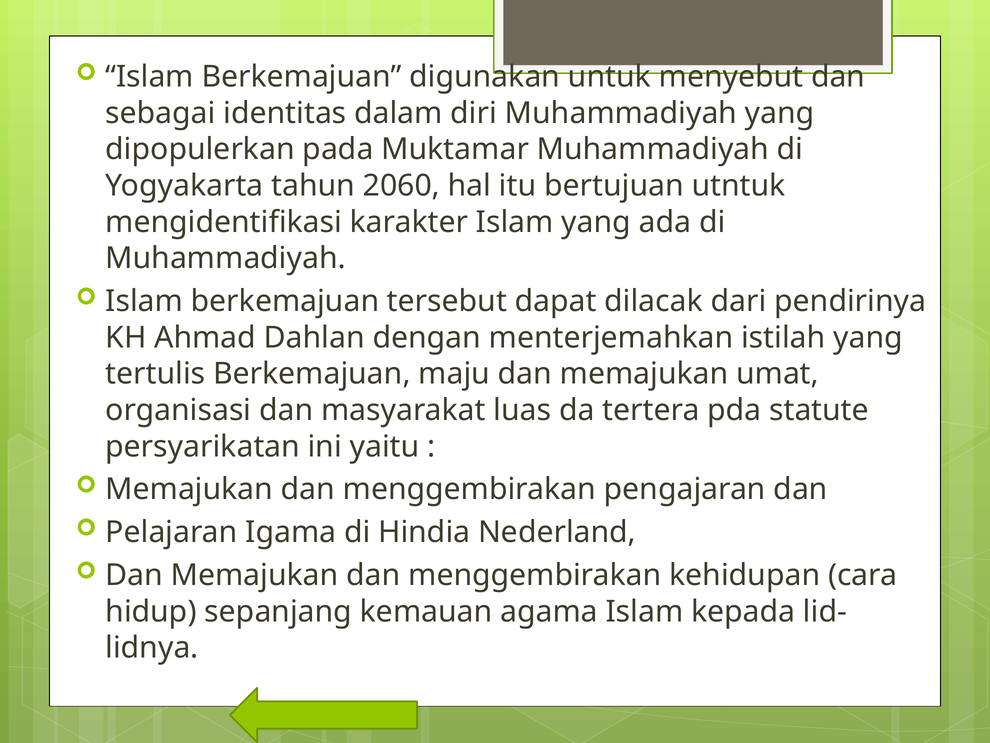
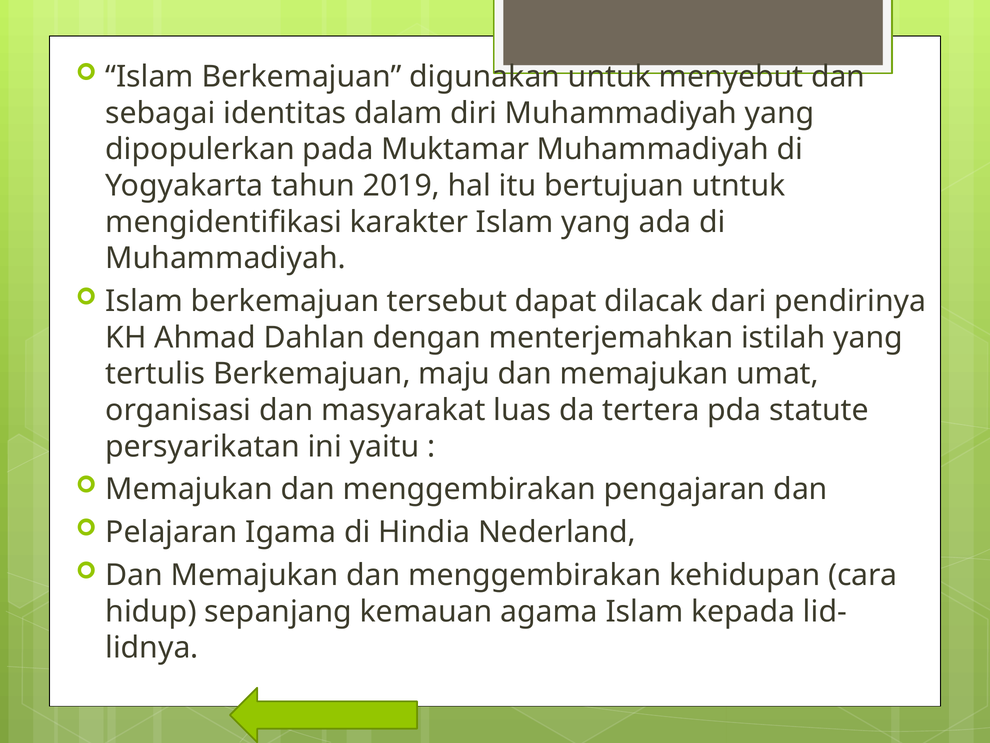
2060: 2060 -> 2019 (401, 186)
